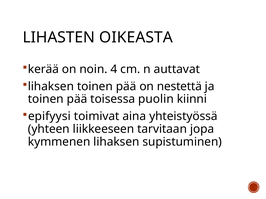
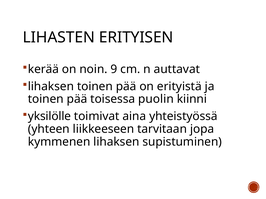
OIKEASTA: OIKEASTA -> ERITYISEN (136, 37)
4: 4 -> 9 (114, 69)
nestettä: nestettä -> erityistä (179, 87)
epifyysi: epifyysi -> yksilölle (49, 117)
